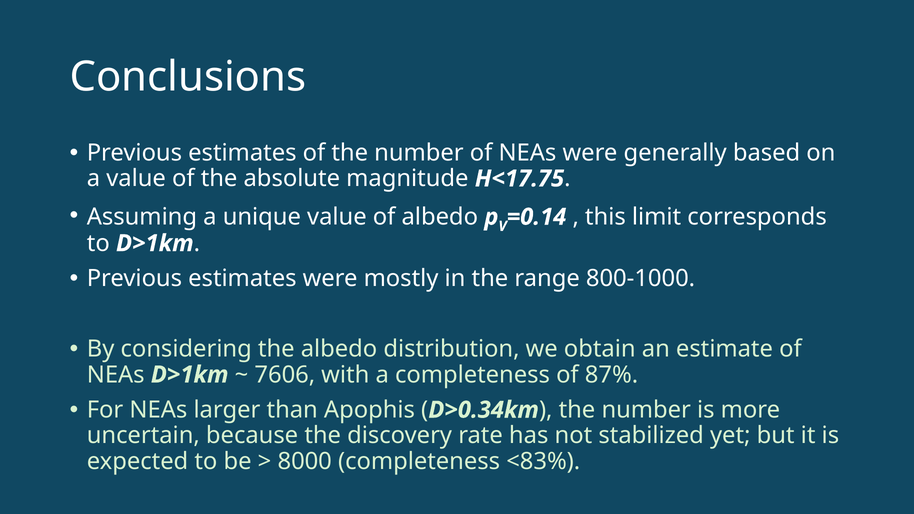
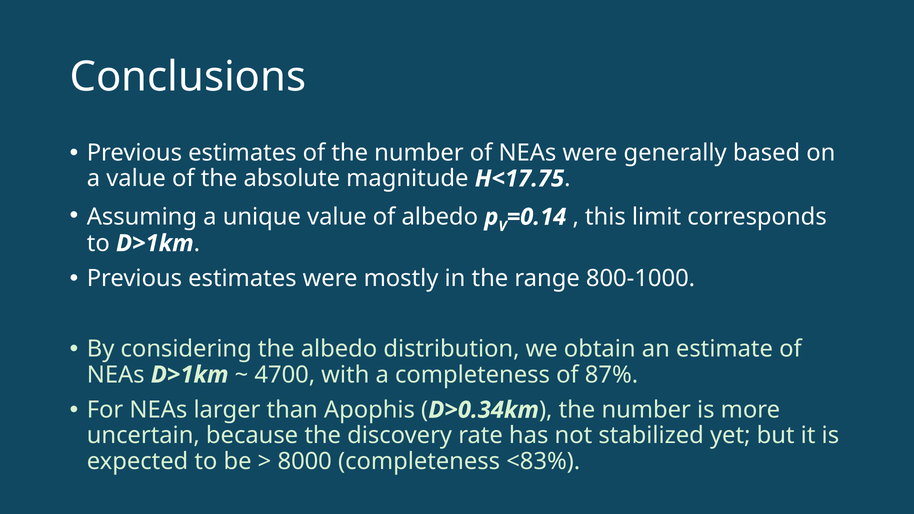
7606: 7606 -> 4700 (285, 375)
